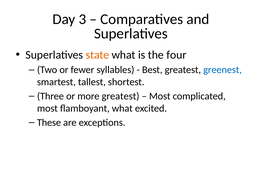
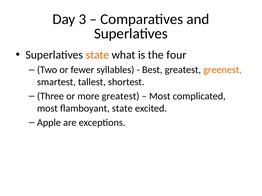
greenest colour: blue -> orange (223, 70)
flamboyant what: what -> state (122, 109)
These: These -> Apple (49, 123)
